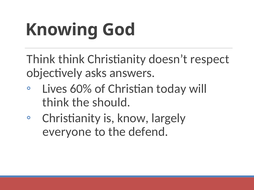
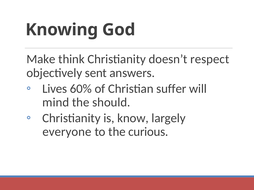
Think: Think -> Make (41, 59)
asks: asks -> sent (96, 73)
today: today -> suffer (171, 89)
think: think -> mind (56, 103)
defend: defend -> curious (148, 132)
